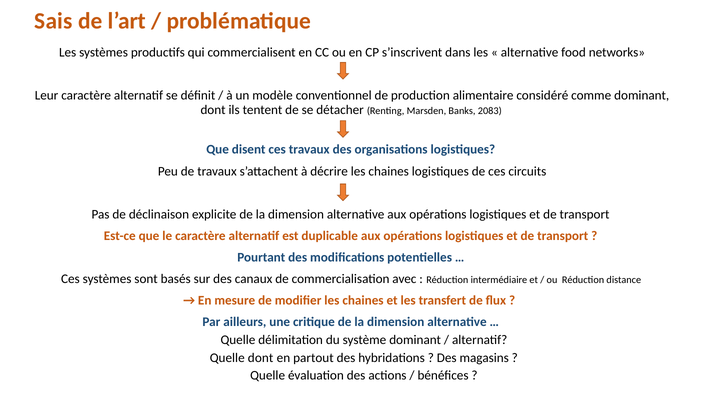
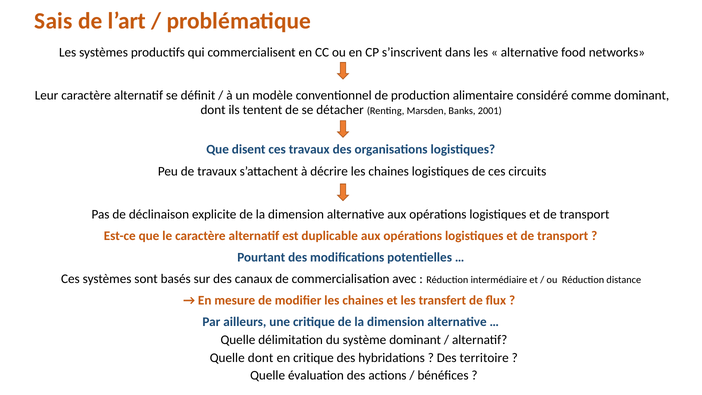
2083: 2083 -> 2001 (490, 111)
en partout: partout -> critique (313, 358)
magasins: magasins -> territoire (484, 358)
